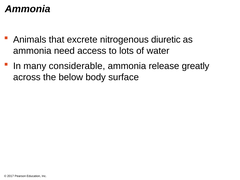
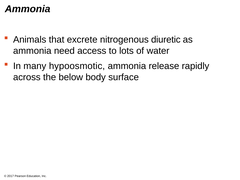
considerable: considerable -> hypoosmotic (77, 66)
greatly: greatly -> rapidly (196, 66)
